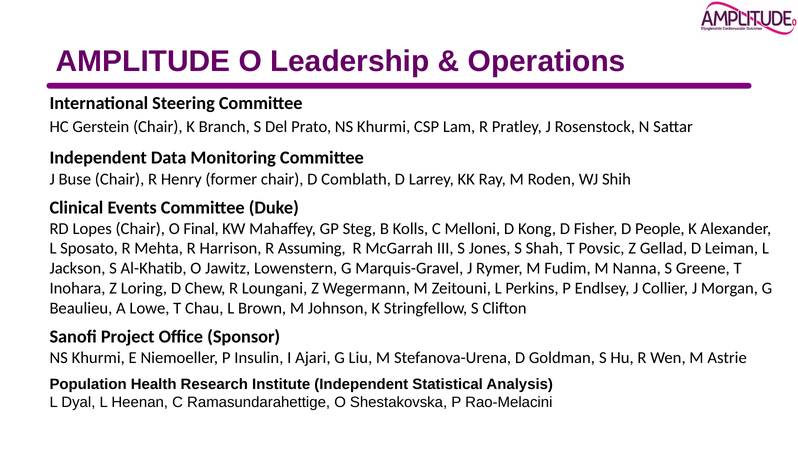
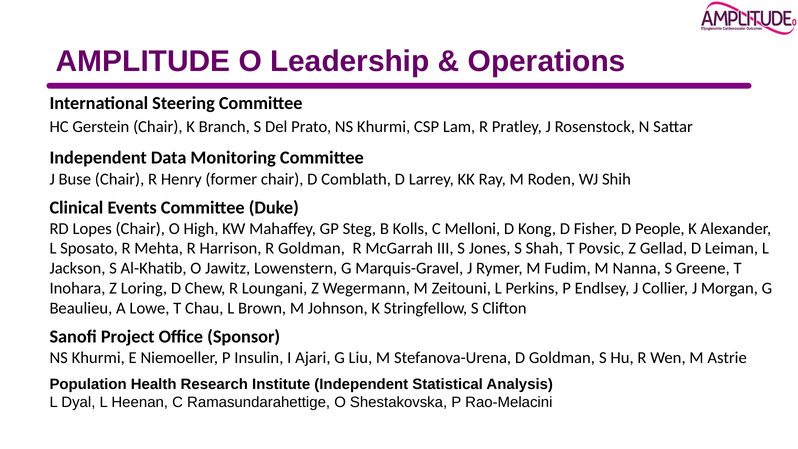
Final: Final -> High (201, 228)
R Assuming: Assuming -> Goldman (312, 248)
